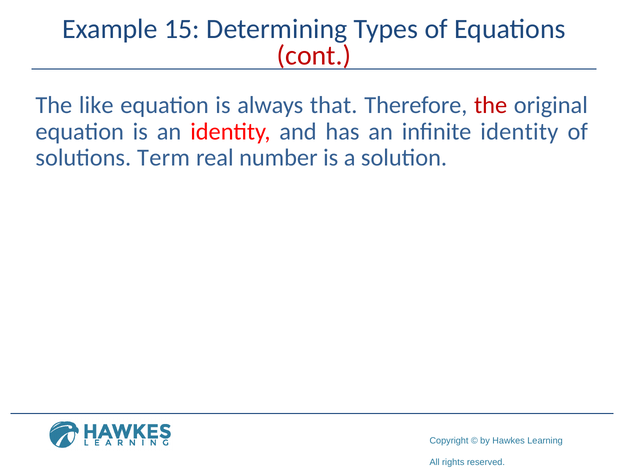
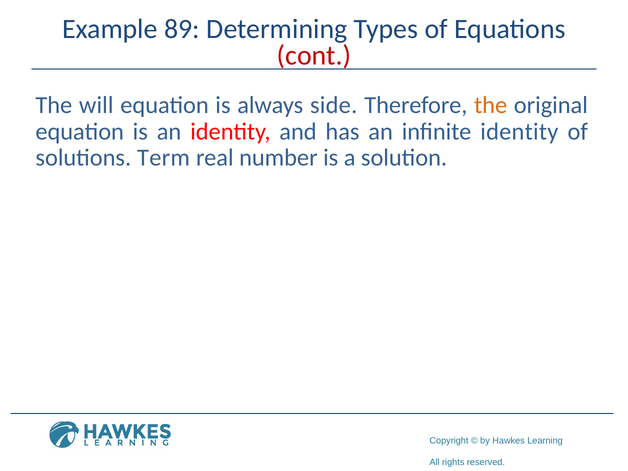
15: 15 -> 89 (182, 29)
like: like -> will (96, 105)
that: that -> side (334, 105)
the colour: red -> orange (491, 105)
